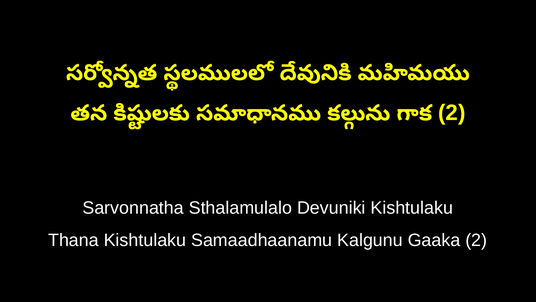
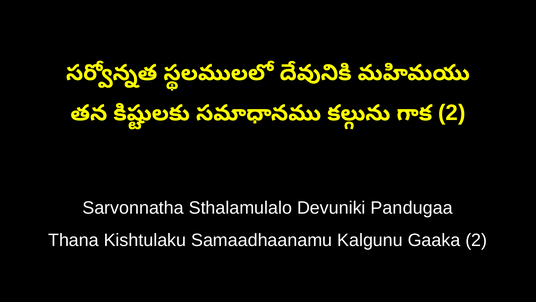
Devuniki Kishtulaku: Kishtulaku -> Pandugaa (412, 208)
